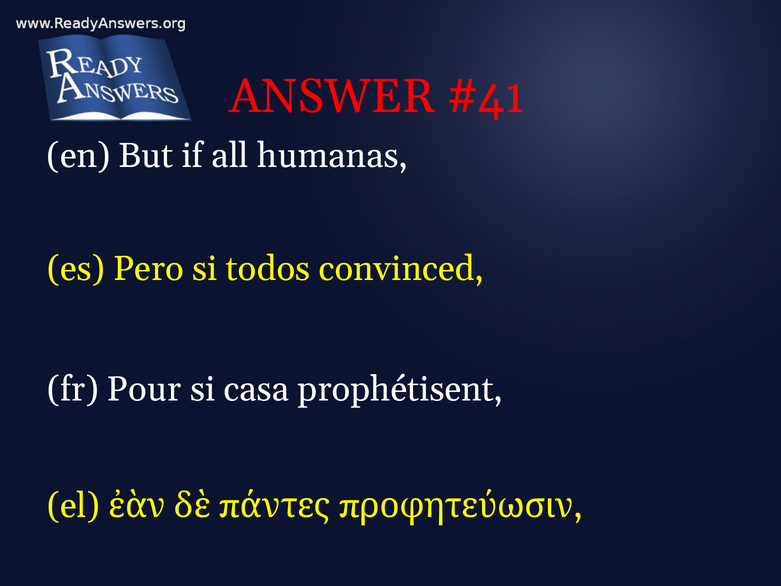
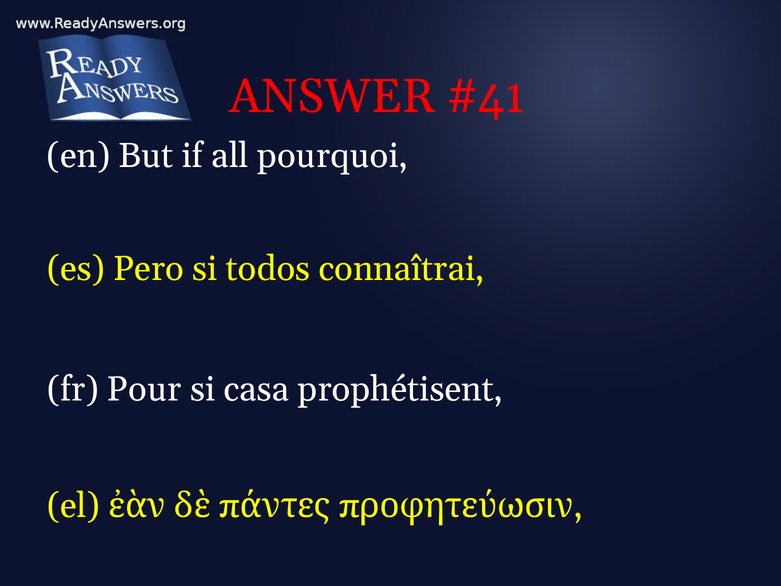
humanas: humanas -> pourquoi (333, 156)
convinced: convinced -> connaîtrai (402, 269)
